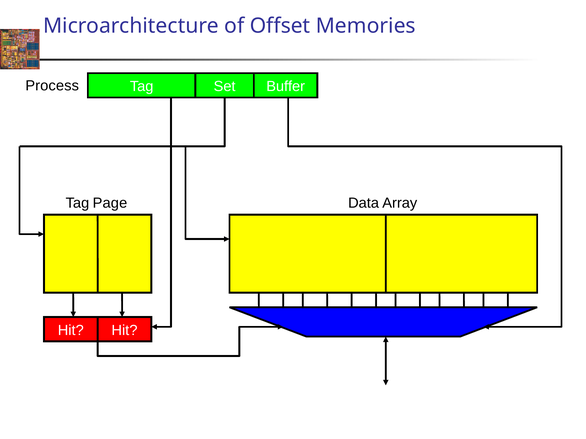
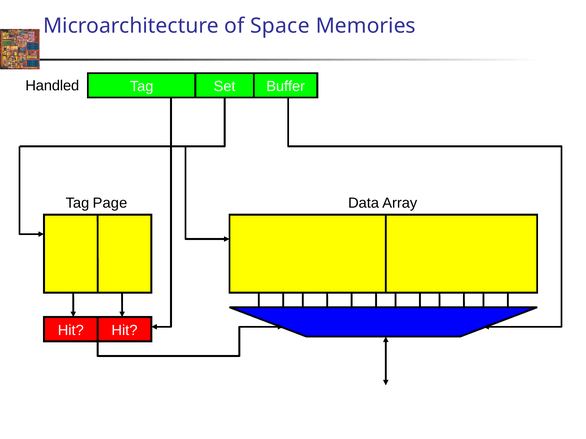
Offset: Offset -> Space (280, 26)
Process: Process -> Handled (52, 86)
